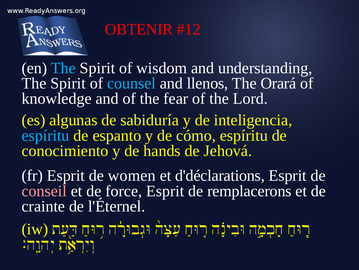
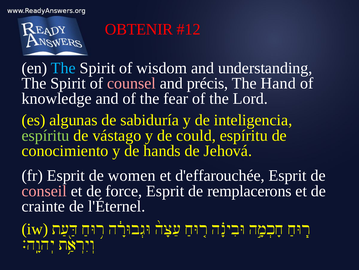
counsel colour: light blue -> pink (131, 83)
llenos: llenos -> précis (208, 83)
Orará: Orará -> Hand (278, 83)
espíritu colour: light blue -> light green (46, 135)
espanto: espanto -> vástago (117, 135)
cómo: cómo -> could (196, 135)
d'déclarations: d'déclarations -> d'effarouchée (220, 175)
